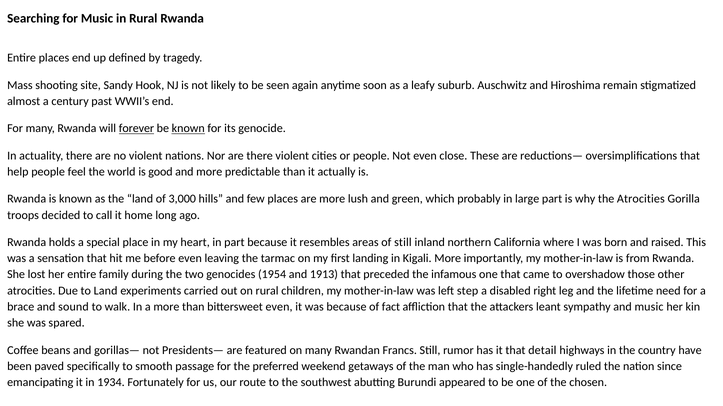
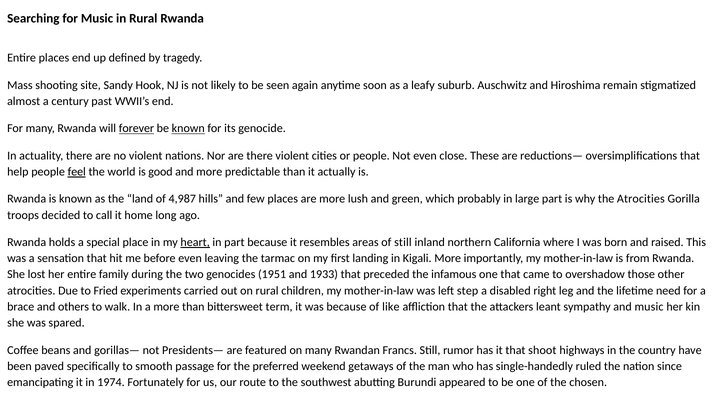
feel underline: none -> present (77, 172)
3,000: 3,000 -> 4,987 (182, 199)
heart underline: none -> present (195, 243)
1954: 1954 -> 1951 (272, 275)
1913: 1913 -> 1933 (324, 275)
to Land: Land -> Fried (106, 291)
sound: sound -> others (74, 307)
bittersweet even: even -> term (279, 307)
fact: fact -> like (391, 307)
detail: detail -> shoot (542, 351)
1934: 1934 -> 1974 (111, 383)
